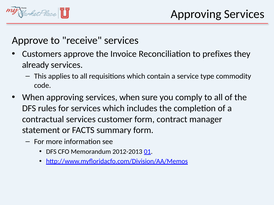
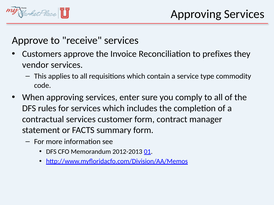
already: already -> vendor (35, 65)
services when: when -> enter (130, 98)
